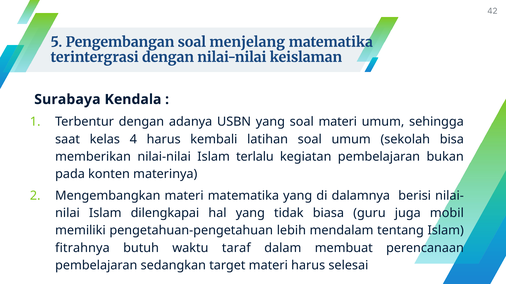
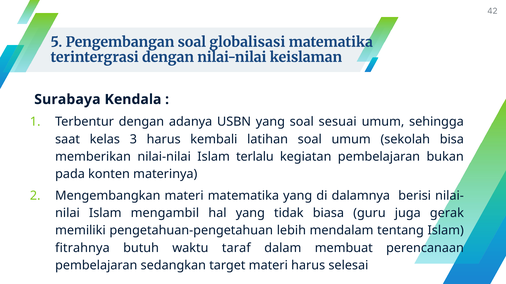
menjelang: menjelang -> globalisasi (247, 42)
soal materi: materi -> sesuai (338, 122)
4: 4 -> 3 (133, 139)
dilengkapai: dilengkapai -> mengambil (165, 214)
mobil: mobil -> gerak (447, 214)
